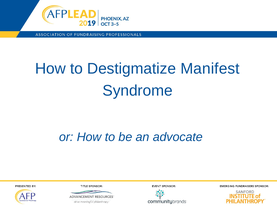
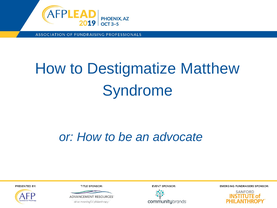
Manifest: Manifest -> Matthew (210, 68)
